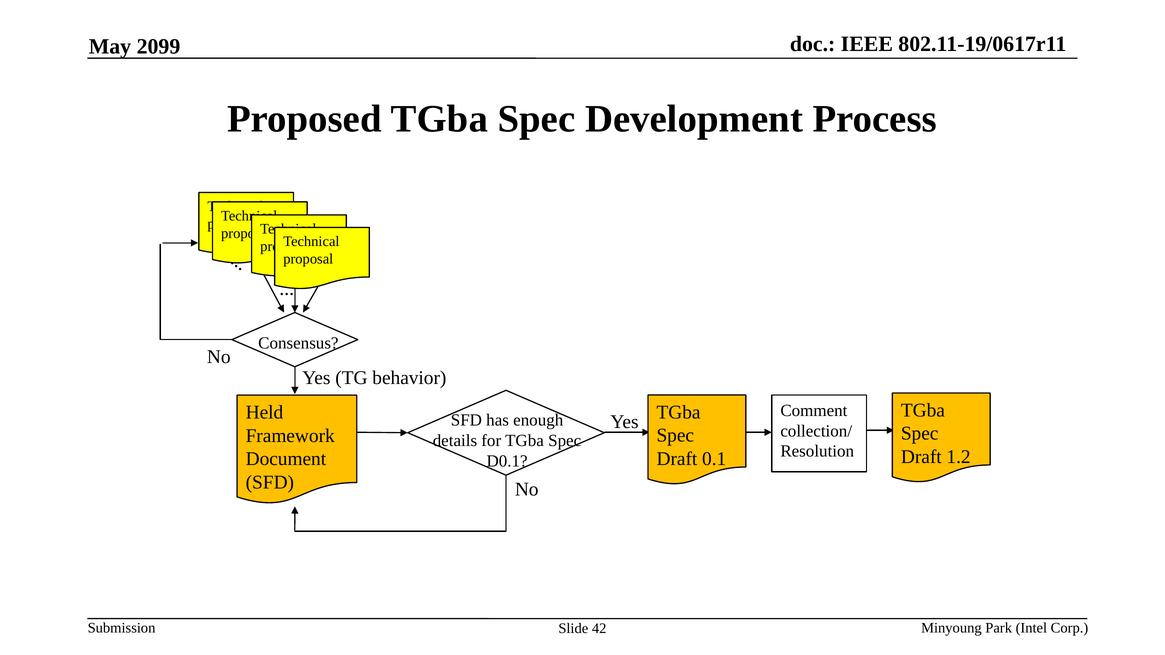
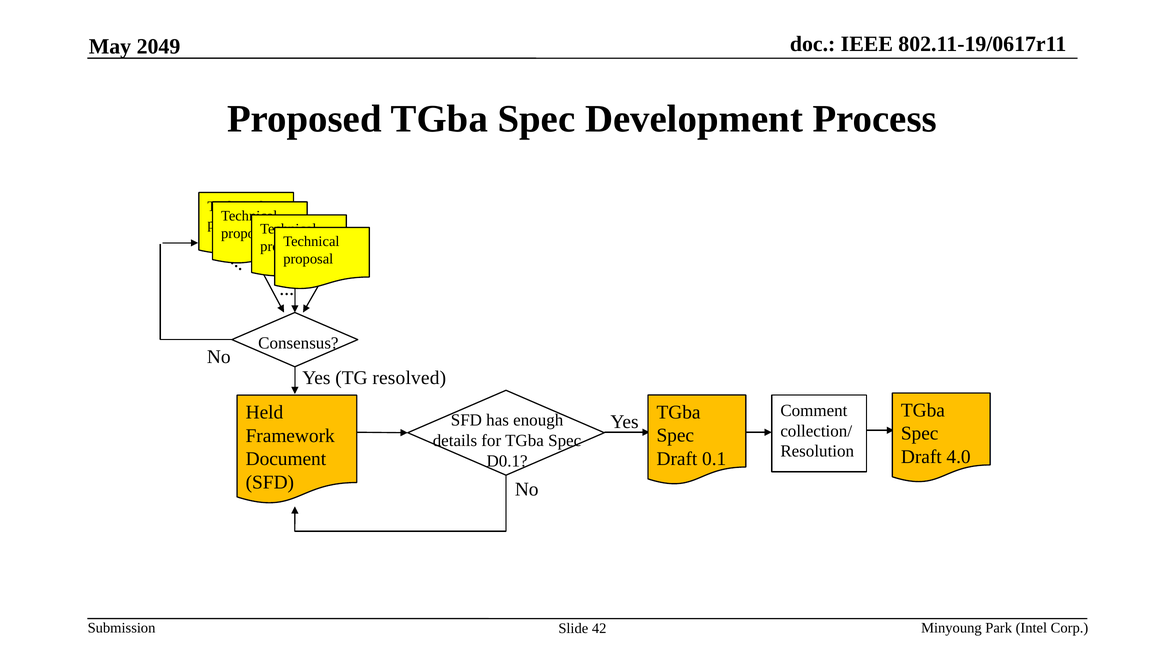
2099: 2099 -> 2049 (158, 47)
behavior: behavior -> resolved (409, 378)
1.2: 1.2 -> 4.0 (959, 457)
